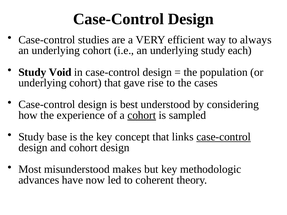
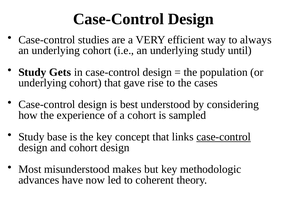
each: each -> until (240, 51)
Void: Void -> Gets (60, 72)
cohort underline: present -> none (142, 115)
